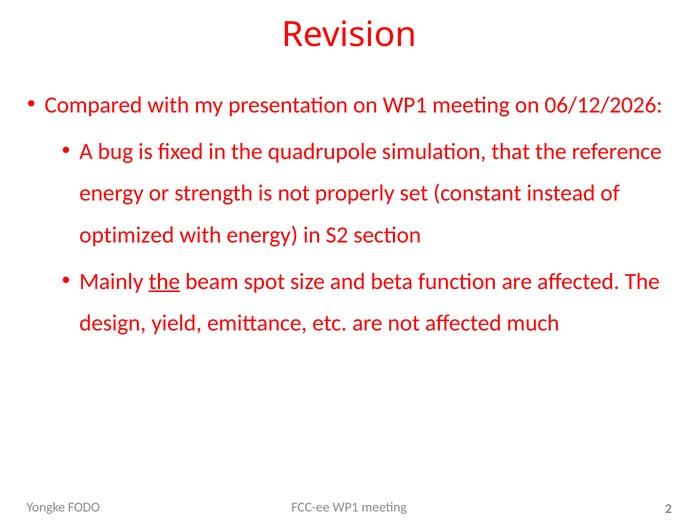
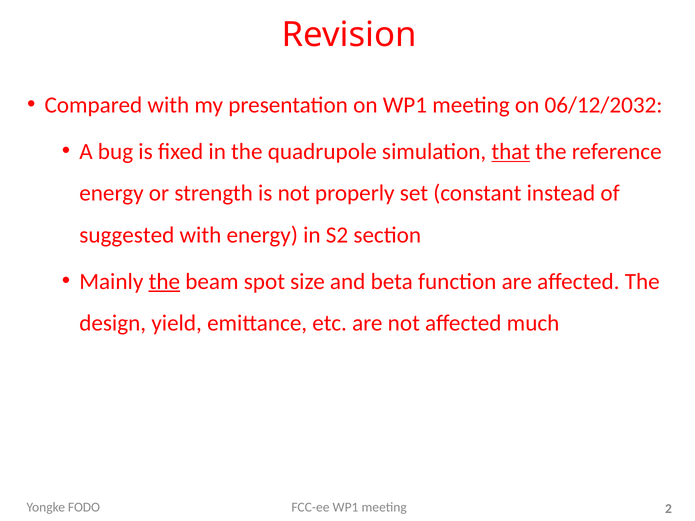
06/12/2026: 06/12/2026 -> 06/12/2032 (604, 105)
that underline: none -> present (511, 152)
optimized: optimized -> suggested (127, 235)
